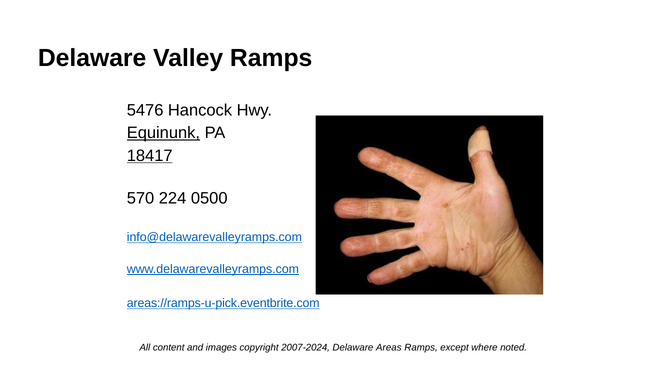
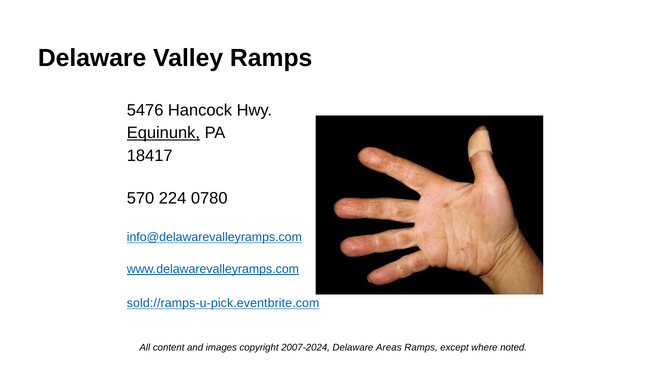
18417 underline: present -> none (150, 156)
0500: 0500 -> 0780 (209, 198)
areas://ramps-u-pick.eventbrite.com: areas://ramps-u-pick.eventbrite.com -> sold://ramps-u-pick.eventbrite.com (223, 303)
